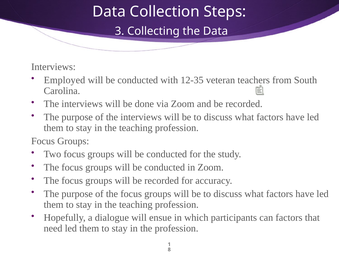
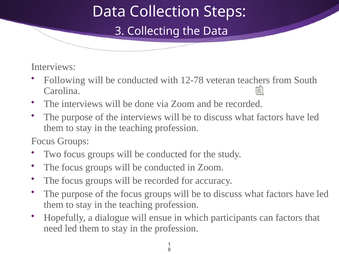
Employed: Employed -> Following (64, 80)
12-35: 12-35 -> 12-78 (192, 80)
